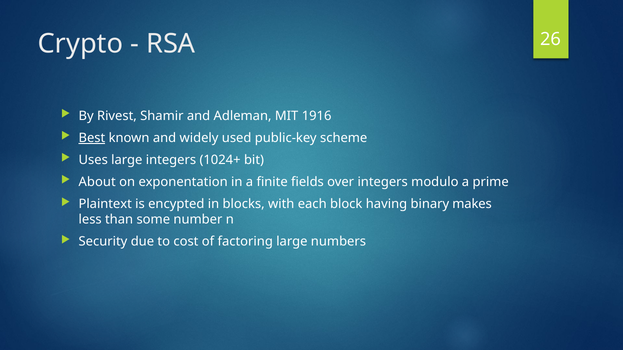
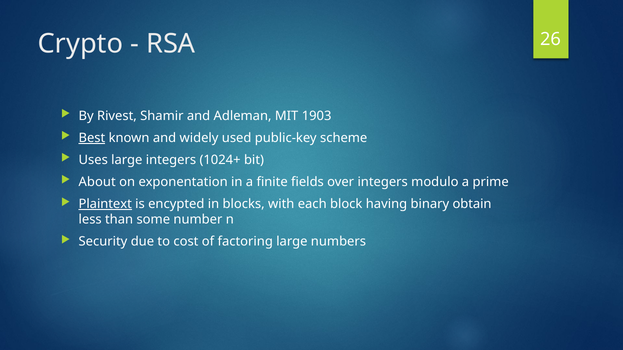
1916: 1916 -> 1903 (317, 116)
Plaintext underline: none -> present (105, 204)
makes: makes -> obtain (472, 204)
